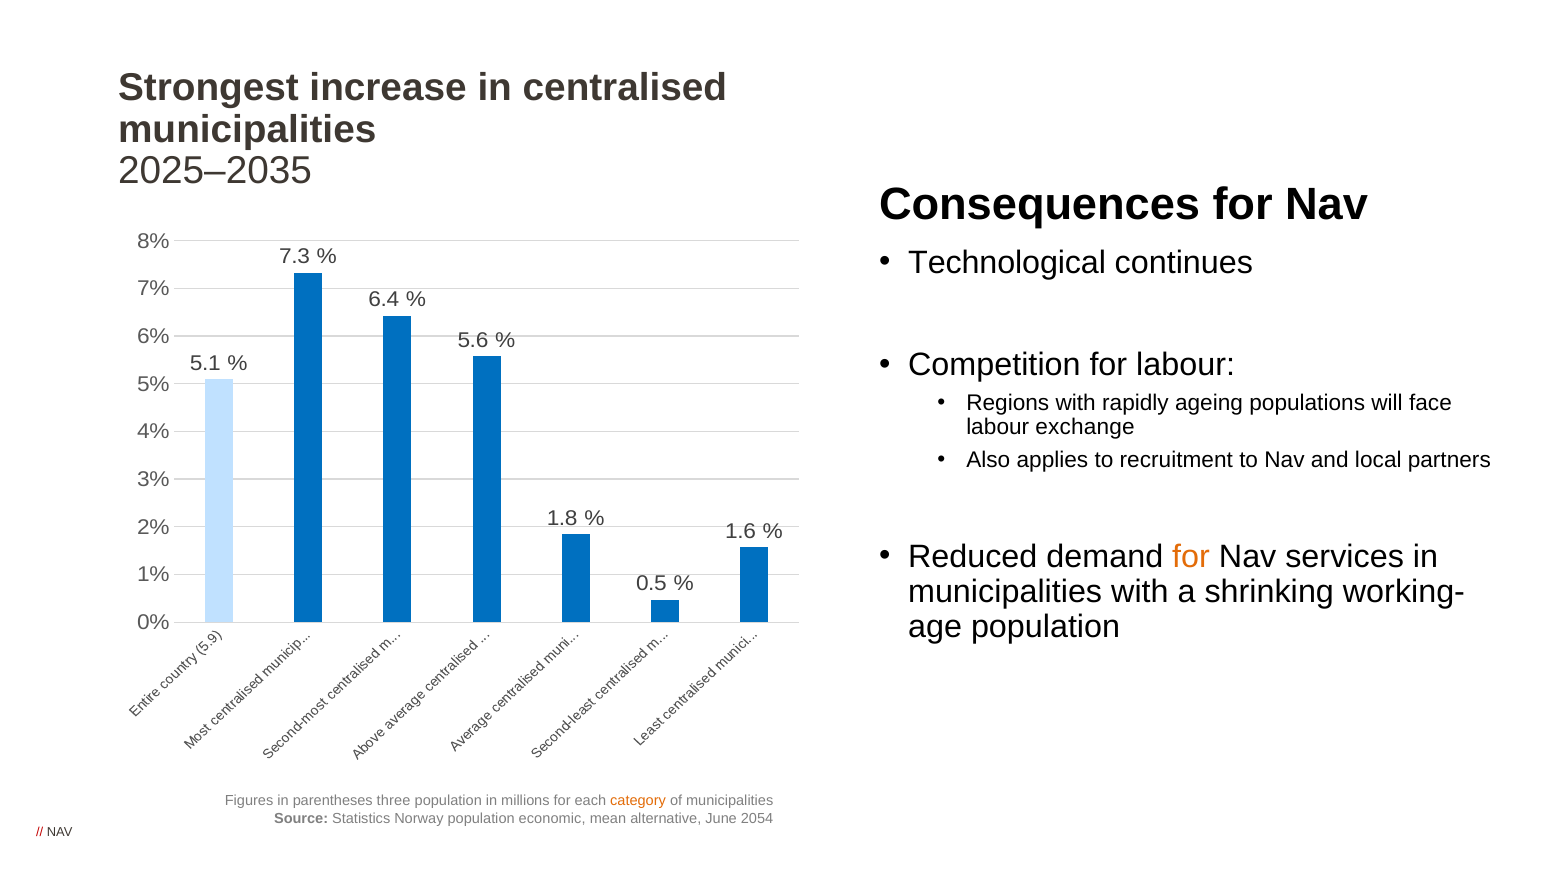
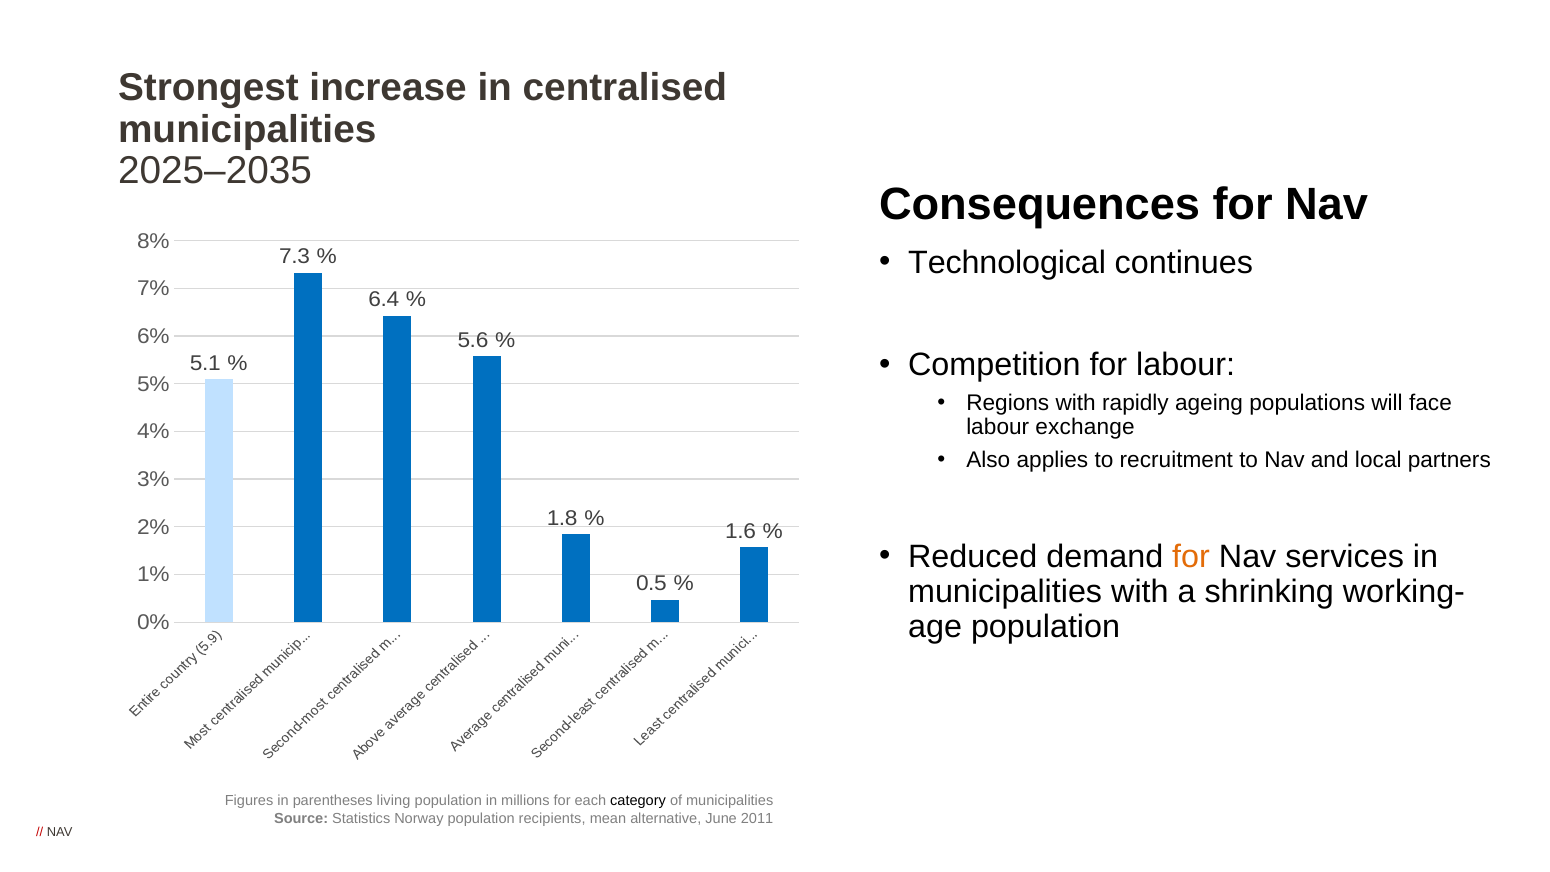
three: three -> living (394, 801)
category colour: orange -> black (638, 801)
economic: economic -> recipients (552, 818)
2054: 2054 -> 2011 (757, 818)
